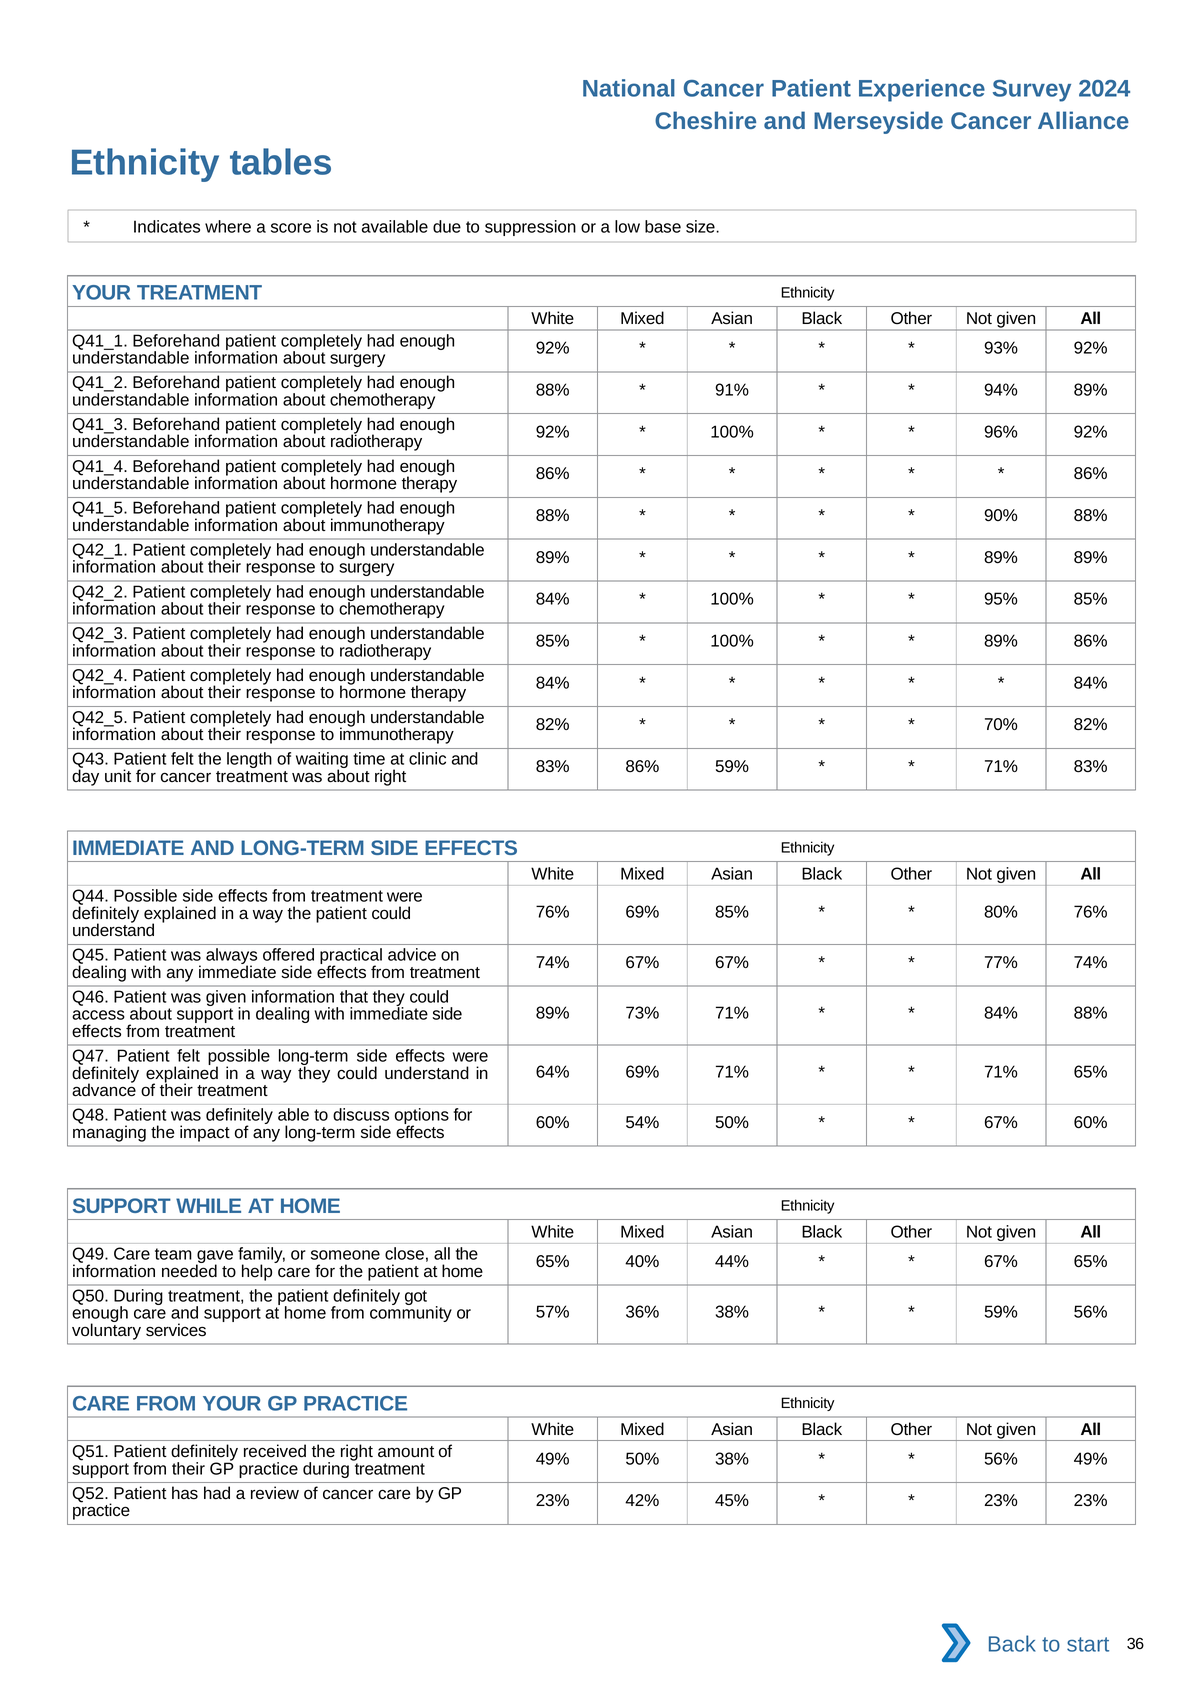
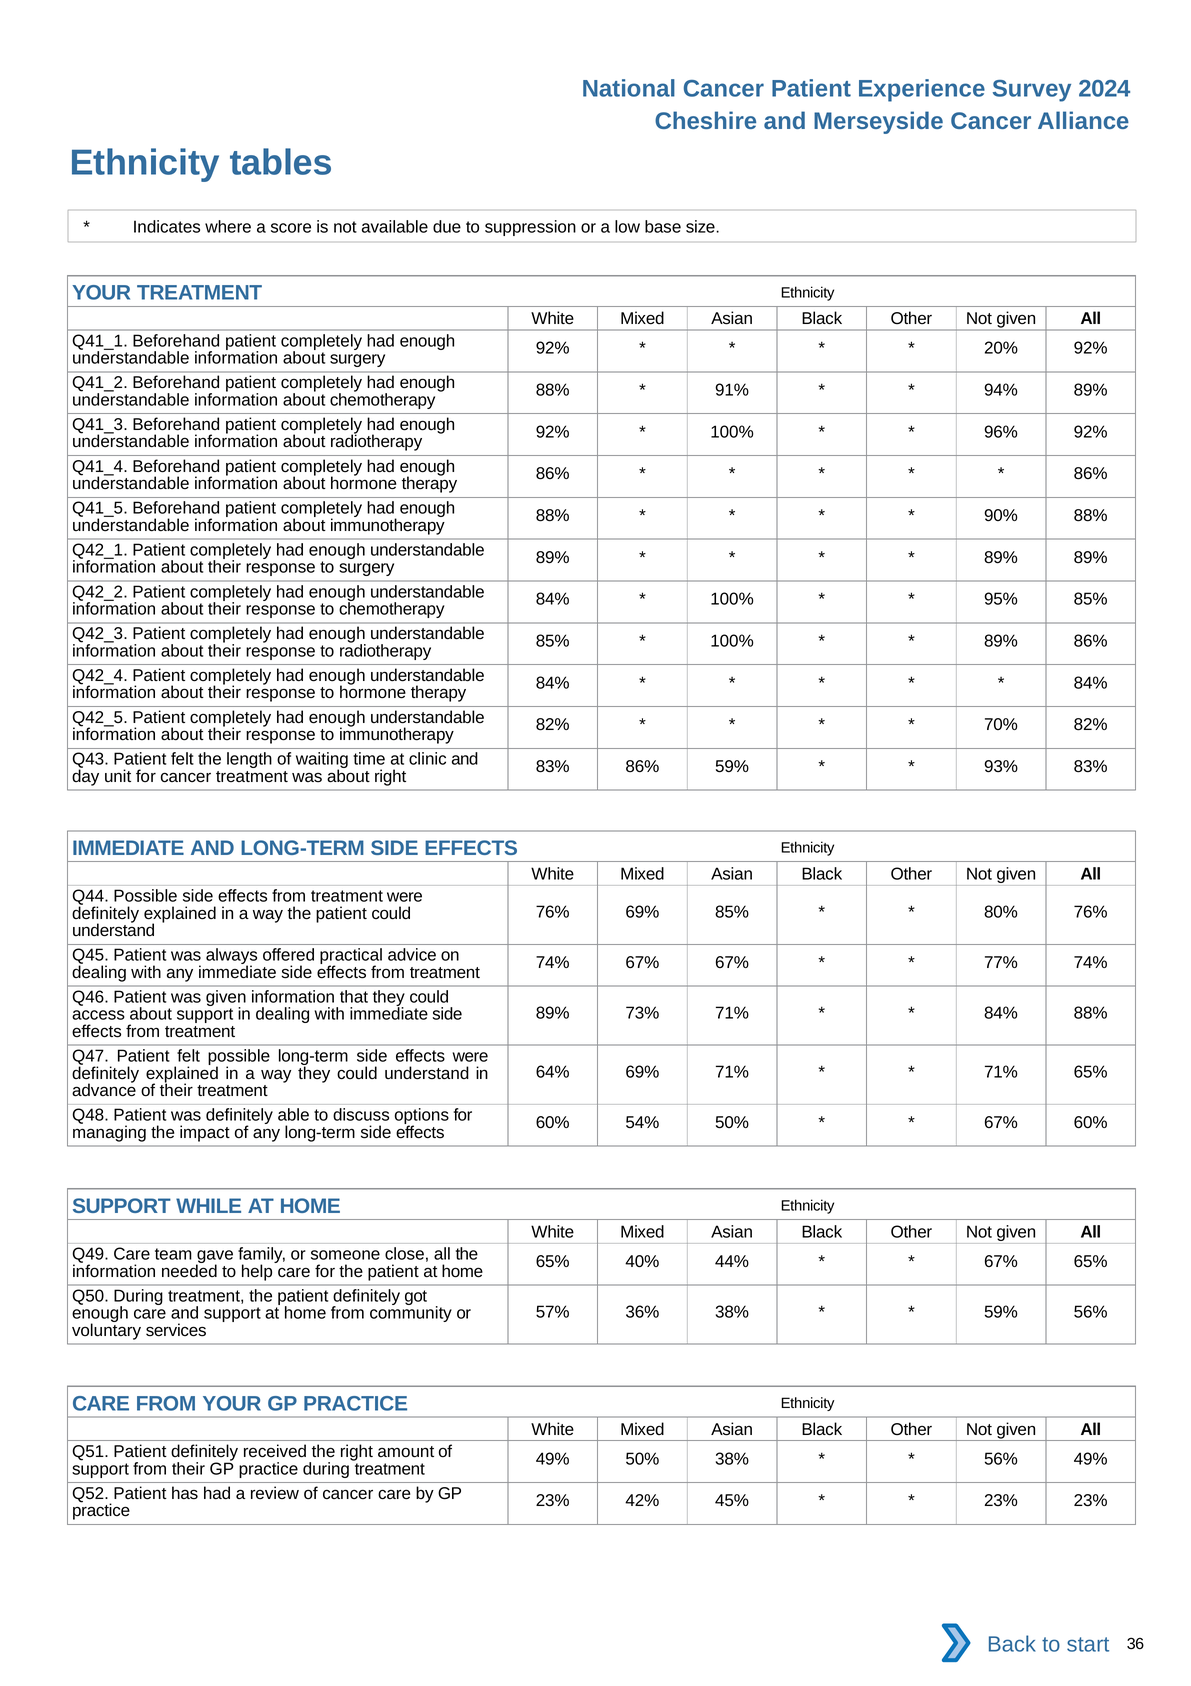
93%: 93% -> 20% (1001, 348)
71%: 71% -> 93% (1001, 766)
